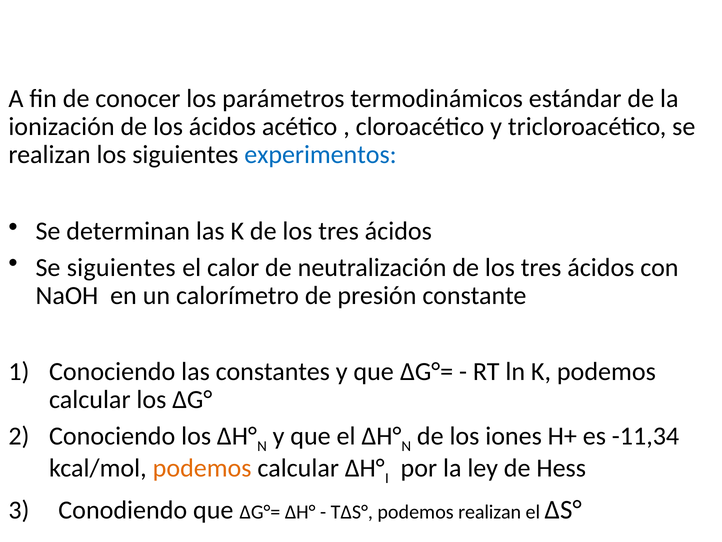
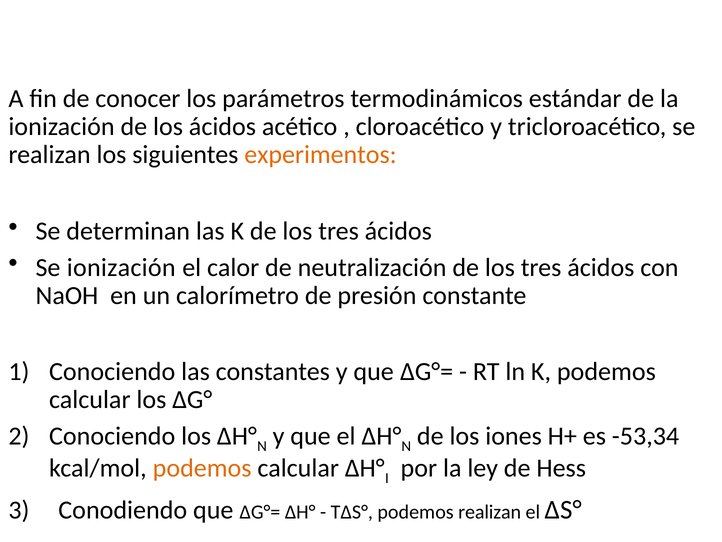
experimentos colour: blue -> orange (320, 155)
Se siguientes: siguientes -> ionización (121, 267)
-11,34: -11,34 -> -53,34 (646, 436)
